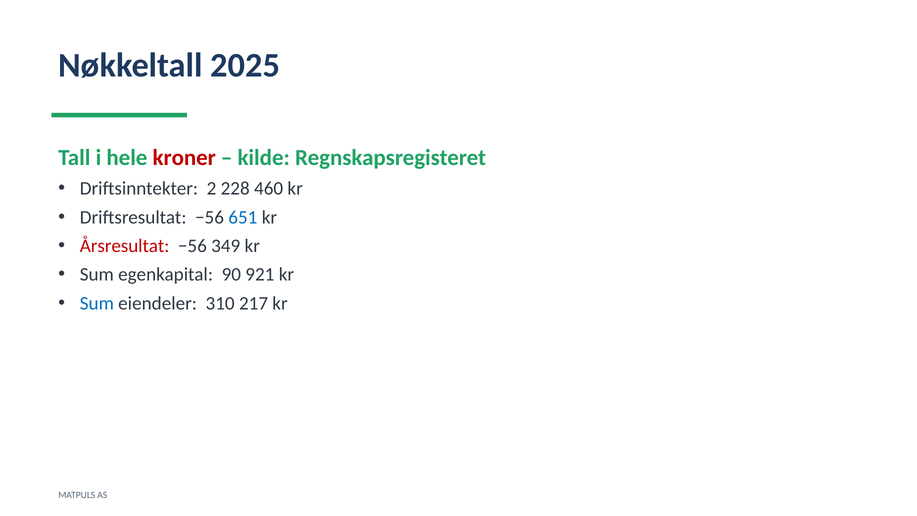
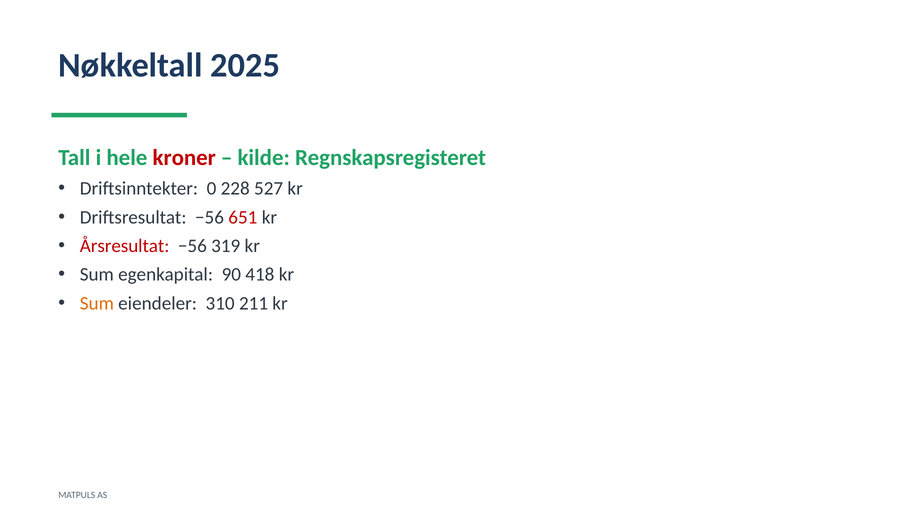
2: 2 -> 0 (211, 189)
460: 460 -> 527 (269, 189)
651 colour: blue -> red (243, 217)
349: 349 -> 319 (226, 246)
921: 921 -> 418 (260, 275)
Sum colour: blue -> orange (97, 303)
217: 217 -> 211 (254, 303)
